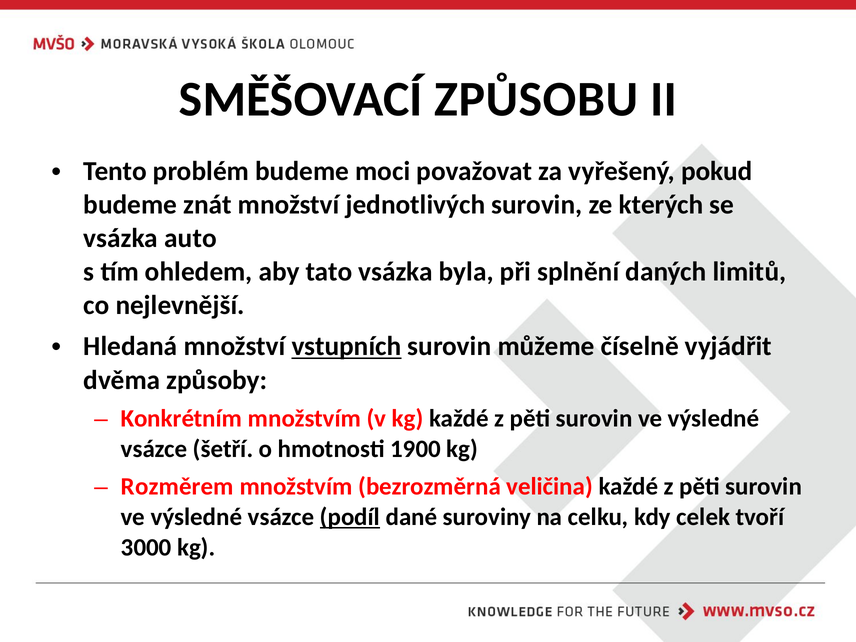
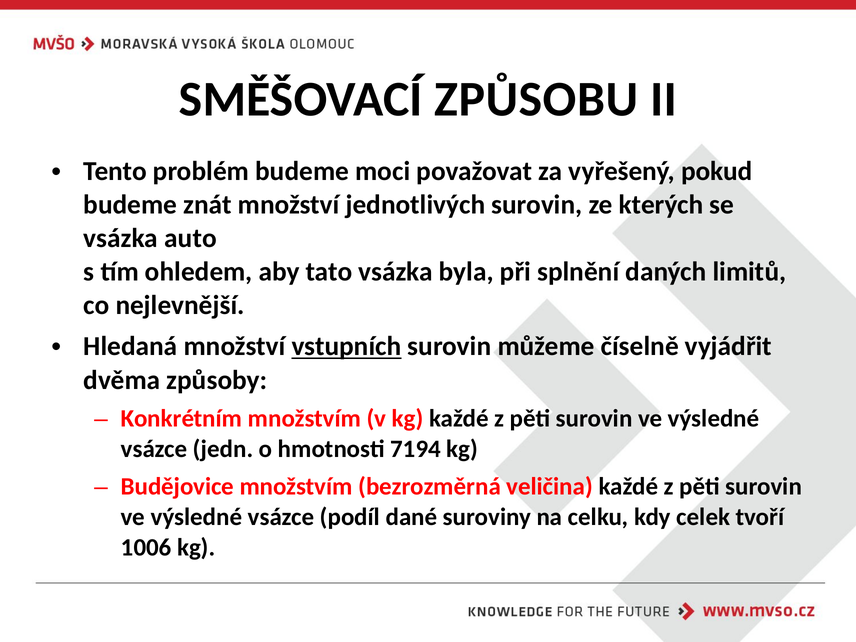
šetří: šetří -> jedn (223, 449)
1900: 1900 -> 7194 (416, 449)
Rozměrem: Rozměrem -> Budějovice (177, 486)
podíl underline: present -> none (350, 517)
3000: 3000 -> 1006 (146, 547)
